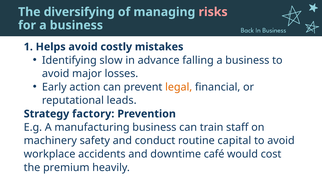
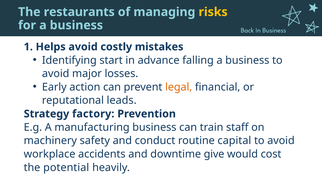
diversifying: diversifying -> restaurants (79, 12)
risks colour: pink -> yellow (213, 12)
slow: slow -> start (111, 60)
café: café -> give (214, 154)
premium: premium -> potential (66, 168)
